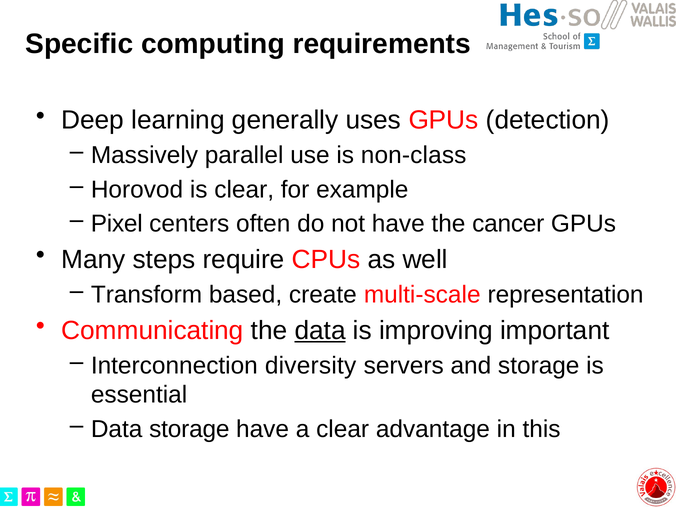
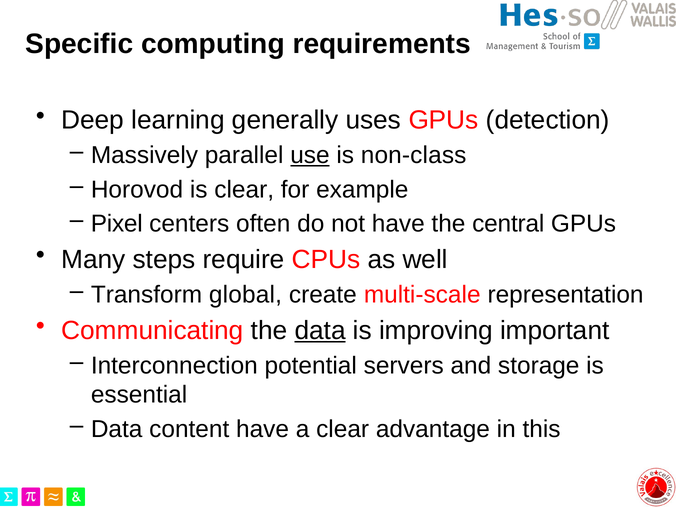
use underline: none -> present (310, 155)
cancer: cancer -> central (508, 224)
based: based -> global (245, 295)
diversity: diversity -> potential (311, 366)
Data storage: storage -> content (189, 429)
